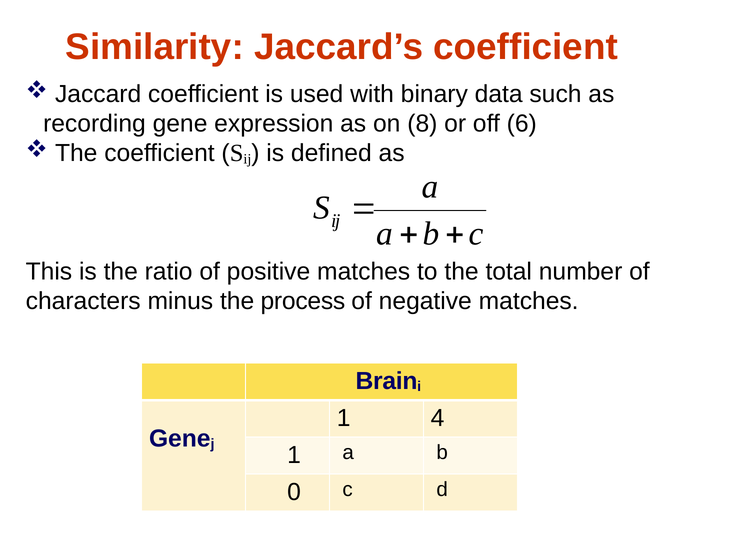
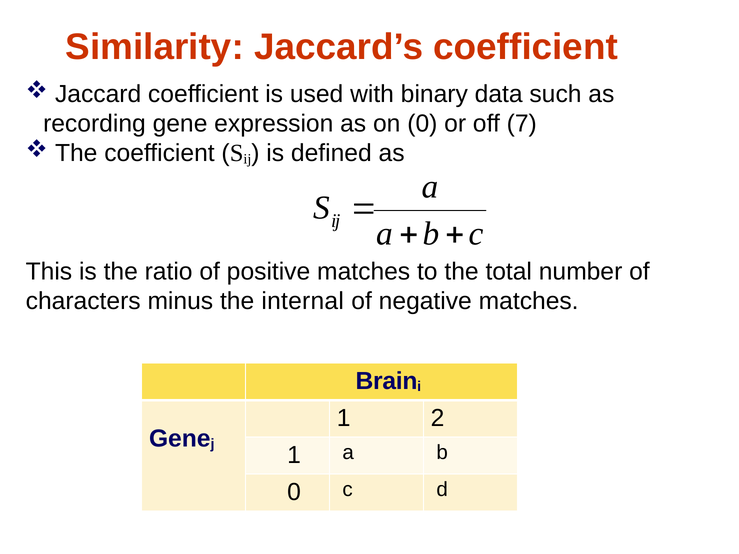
on 8: 8 -> 0 (422, 124)
6: 6 -> 7 (522, 124)
process: process -> internal (303, 301)
4: 4 -> 2 (438, 418)
